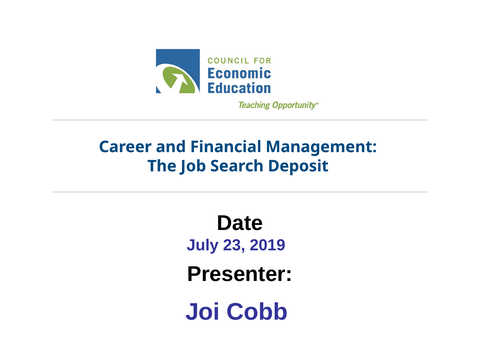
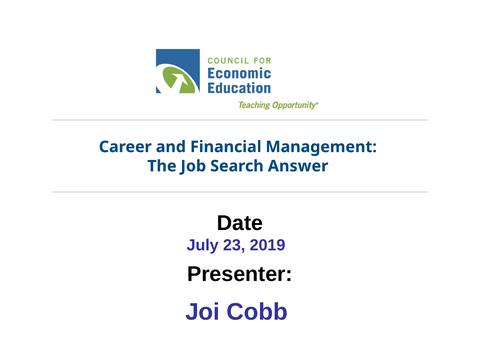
Deposit: Deposit -> Answer (298, 166)
